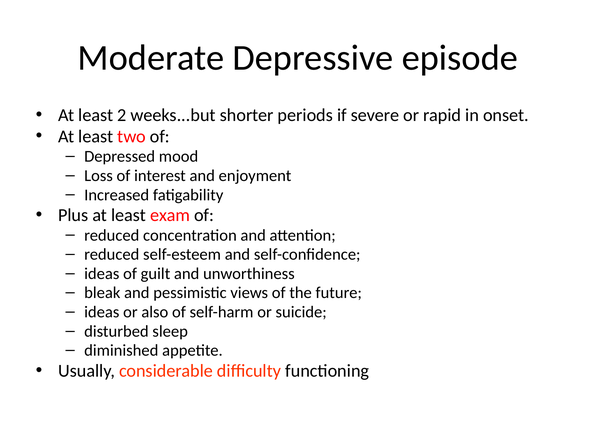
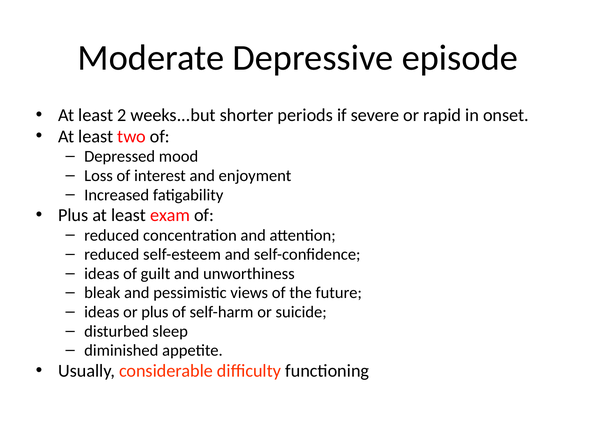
or also: also -> plus (155, 312)
